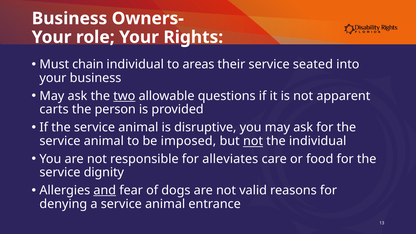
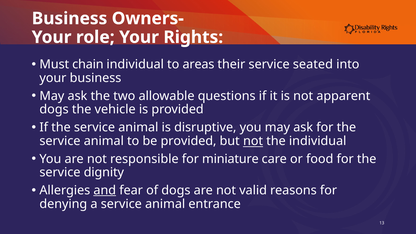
two underline: present -> none (124, 96)
carts: carts -> dogs (54, 109)
person: person -> vehicle (115, 109)
be imposed: imposed -> provided (189, 141)
alleviates: alleviates -> miniature (230, 159)
